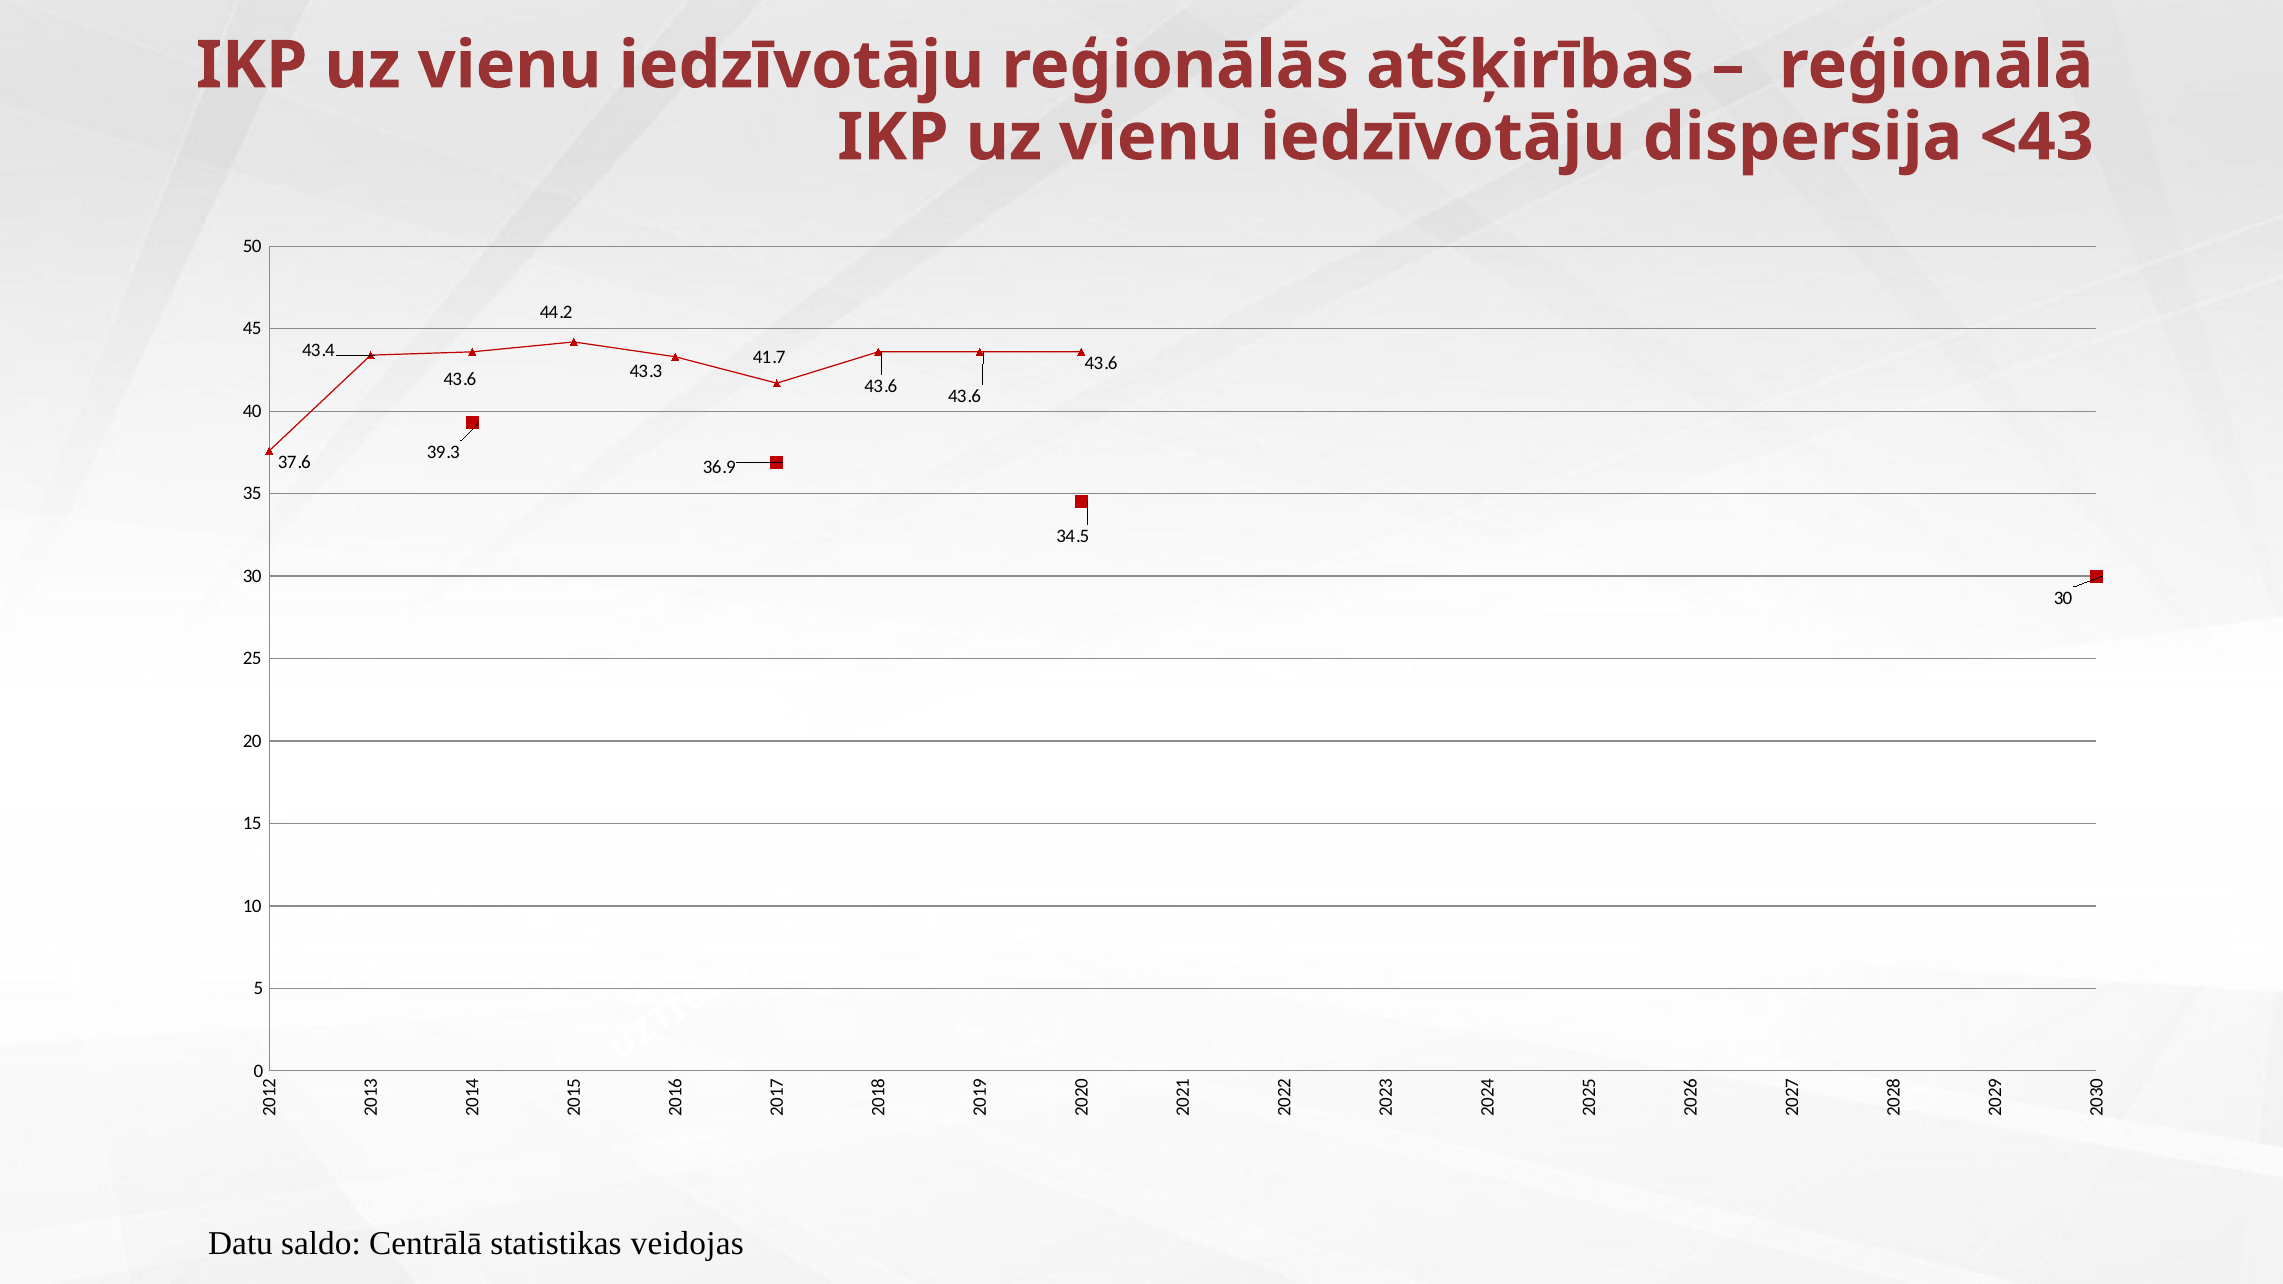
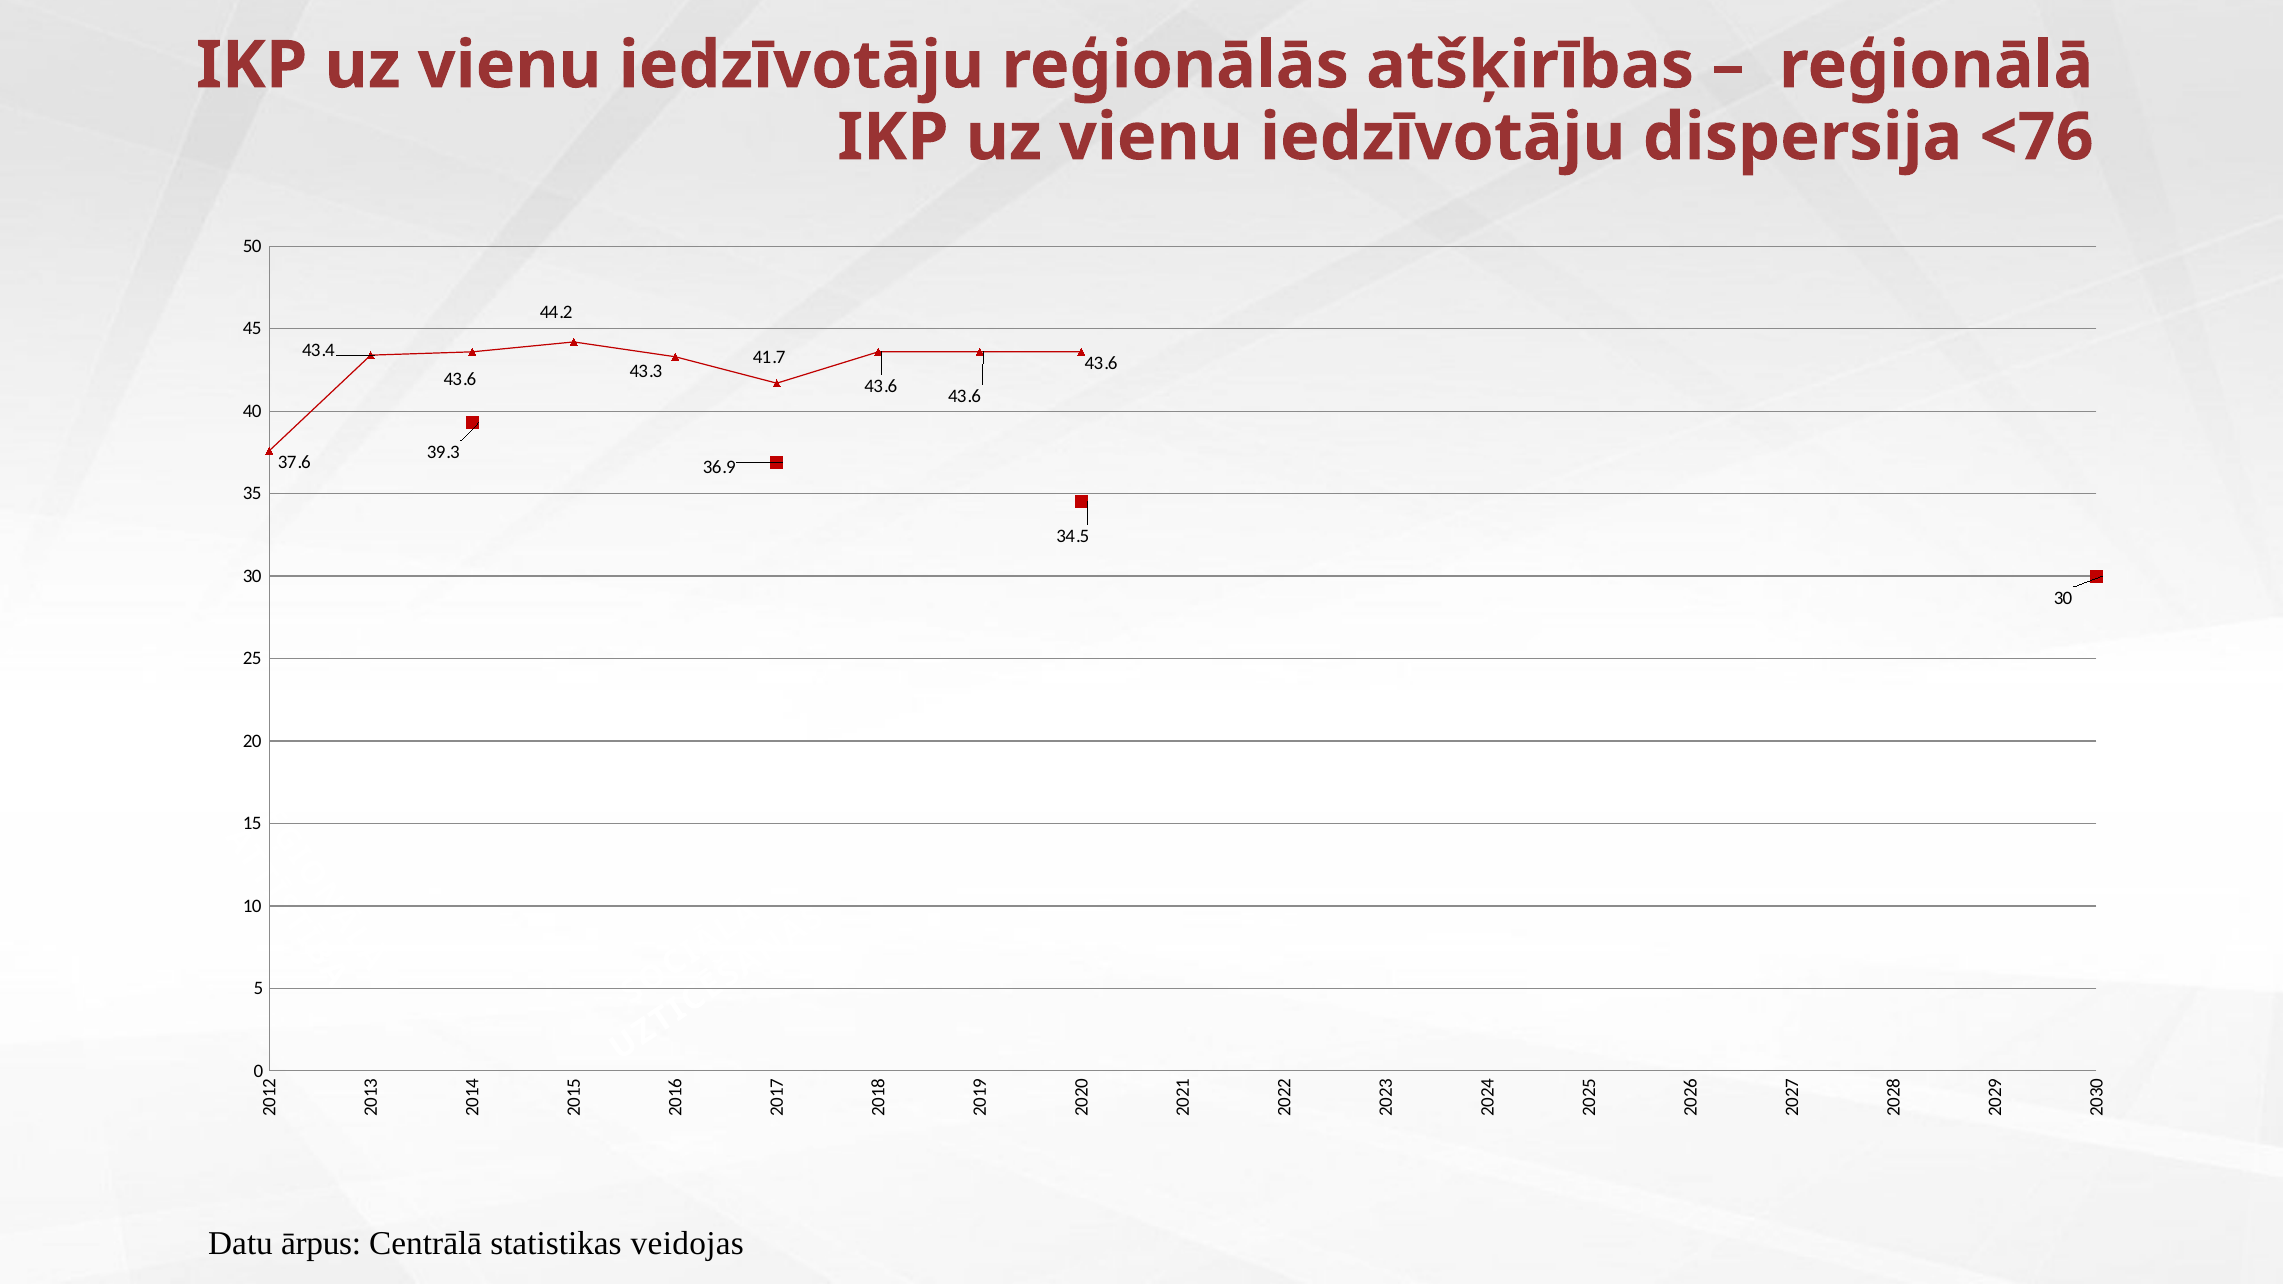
<43: <43 -> <76 (2037, 137)
saldo: saldo -> ārpus (321, 1243)
